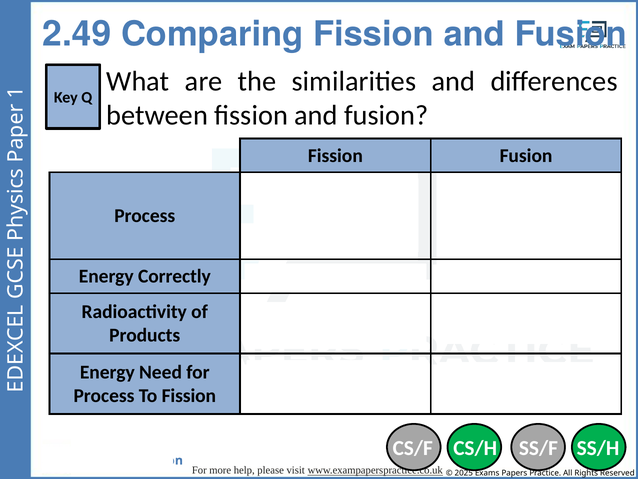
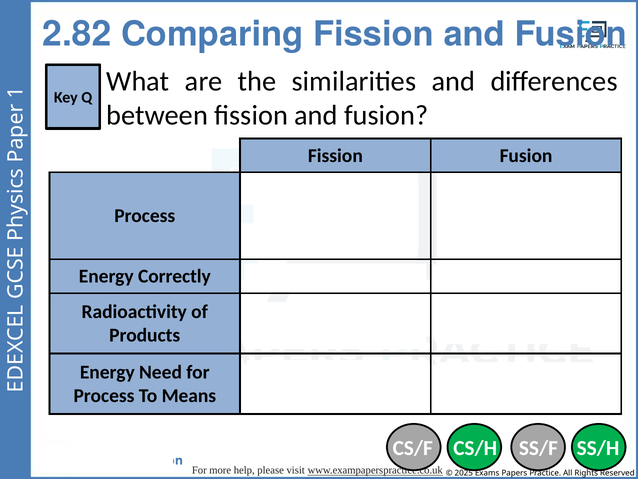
2.49: 2.49 -> 2.82 (77, 34)
To Fission: Fission -> Means (189, 395)
